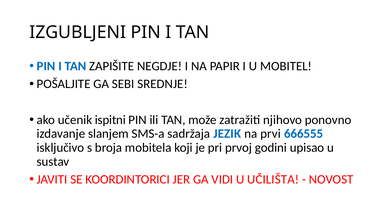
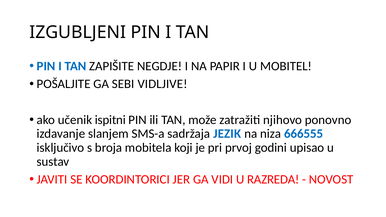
SREDNJE: SREDNJE -> VIDLJIVE (162, 84)
prvi: prvi -> niza (271, 134)
UČILIŠTA: UČILIŠTA -> RAZREDA (273, 180)
